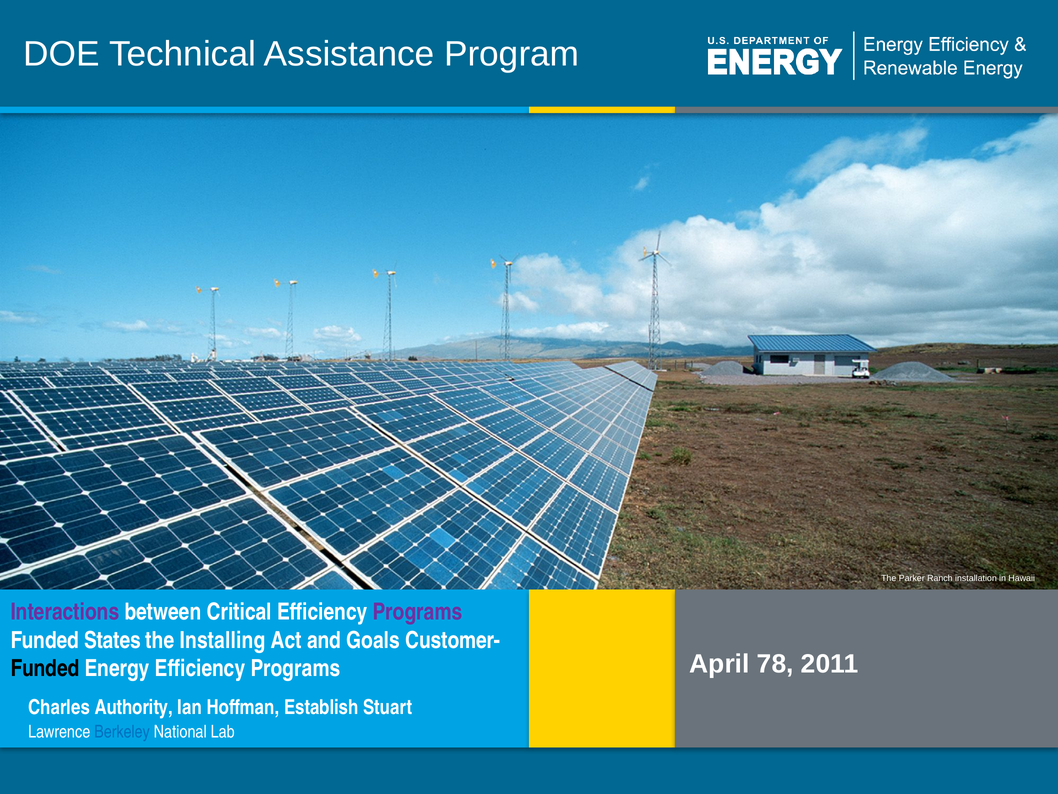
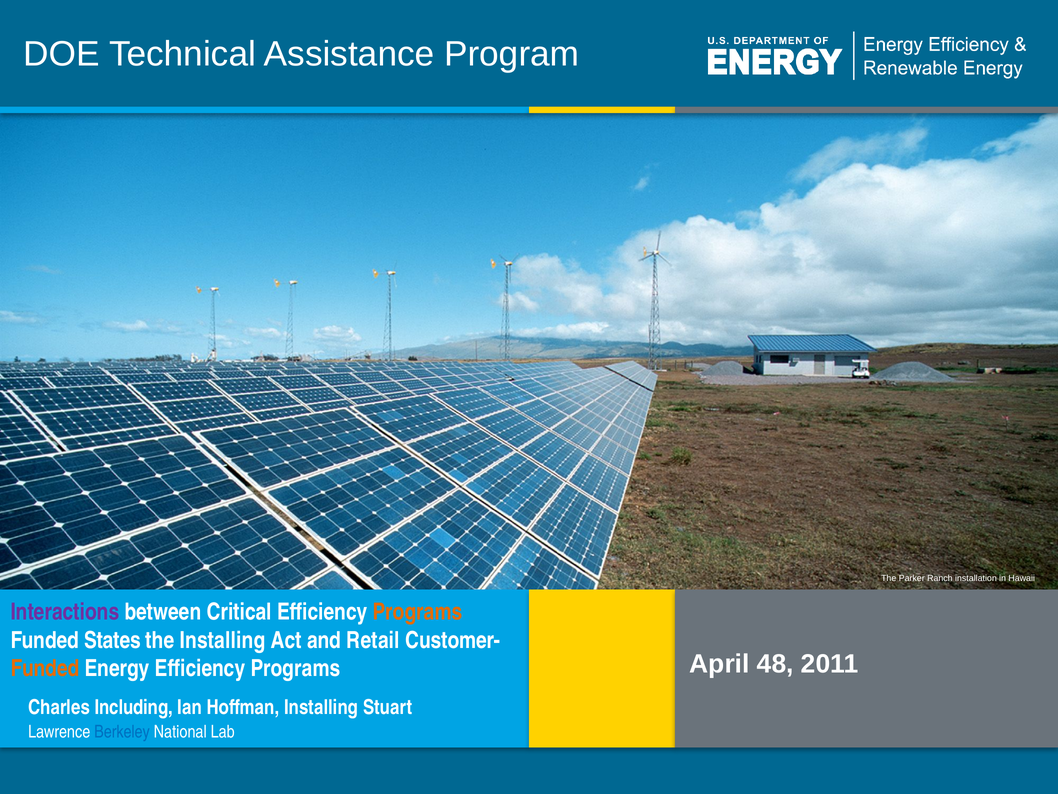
Programs colour: purple -> orange (418, 612)
Goals: Goals -> Retail (373, 640)
78: 78 -> 48 (775, 664)
Funded colour: black -> orange (45, 668)
Authority: Authority -> Including (134, 707)
Hoffman Establish: Establish -> Installing (321, 707)
